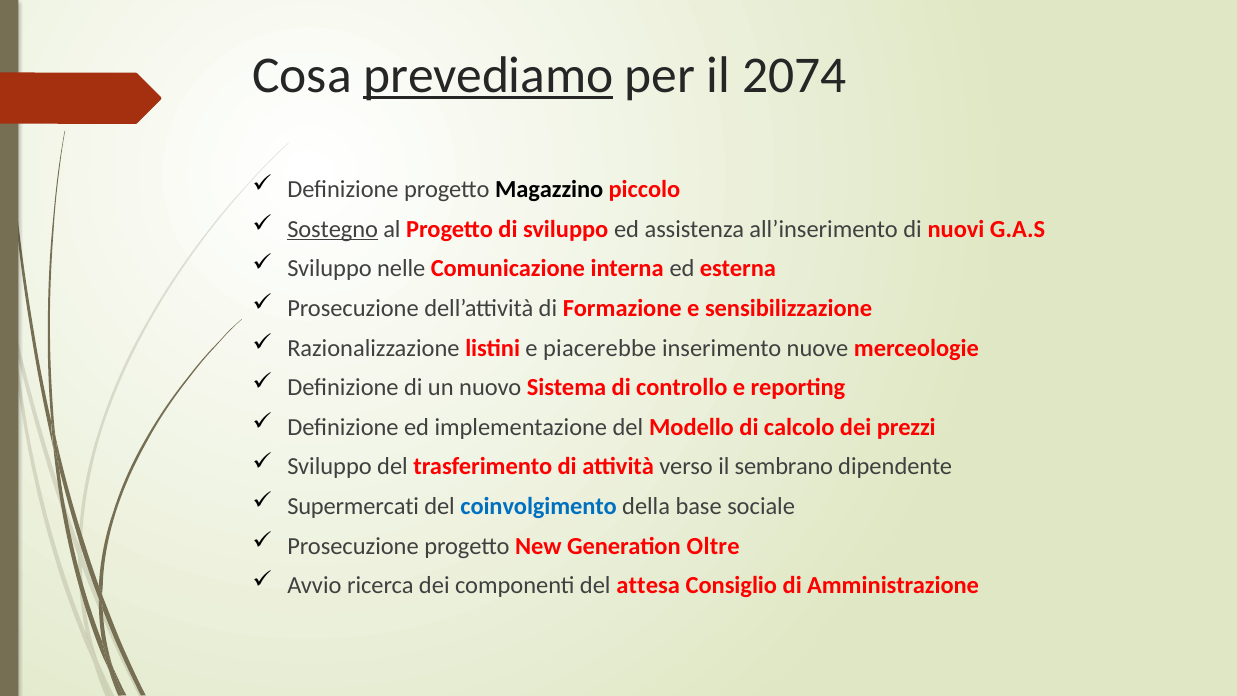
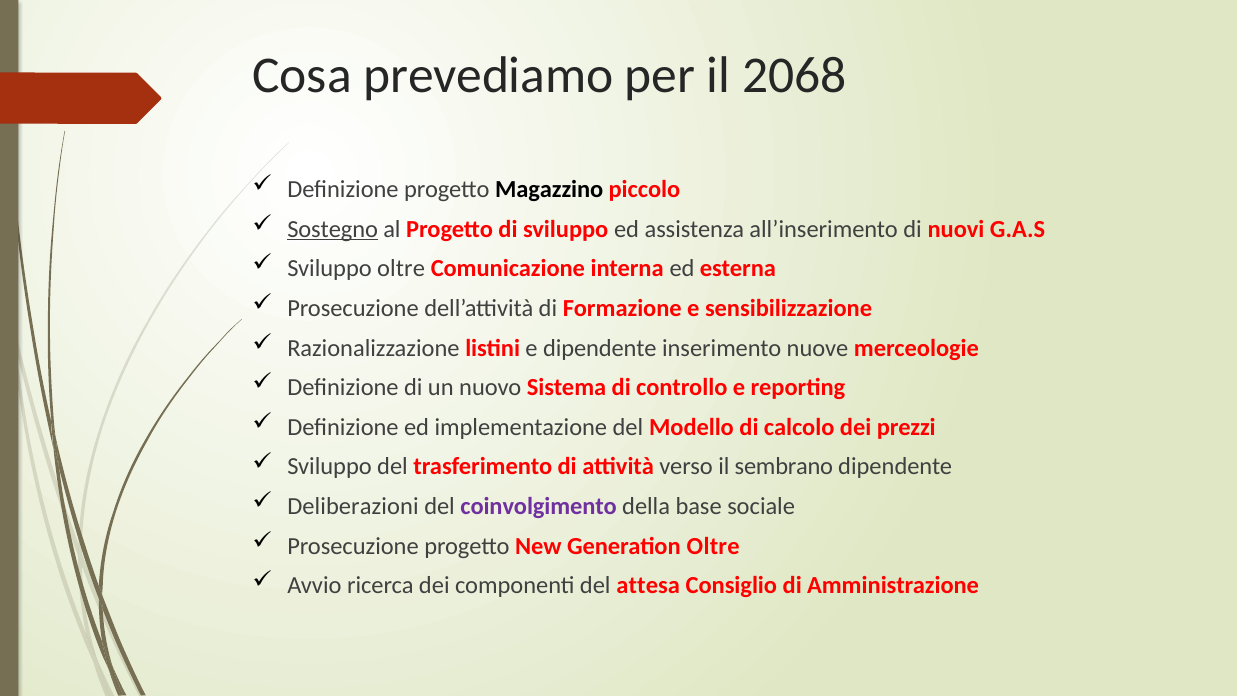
prevediamo underline: present -> none (488, 75)
2074: 2074 -> 2068 (794, 75)
Sviluppo nelle: nelle -> oltre (401, 269)
e piacerebbe: piacerebbe -> dipendente (600, 348)
Supermercati: Supermercati -> Deliberazioni (353, 506)
coinvolgimento colour: blue -> purple (539, 506)
